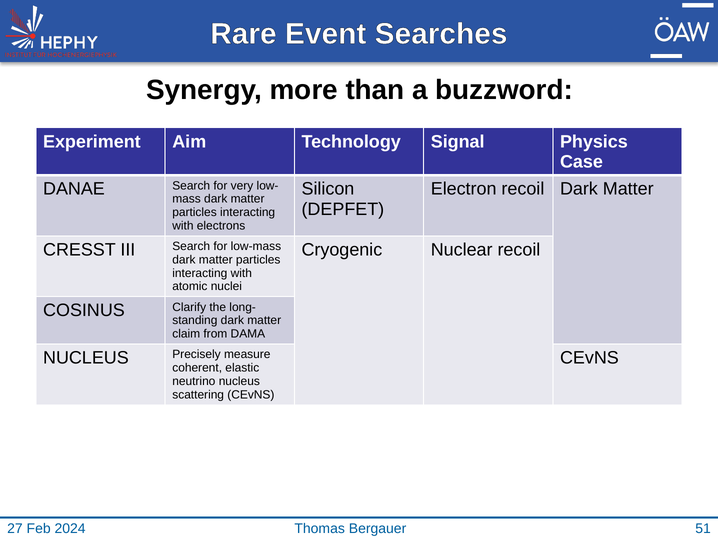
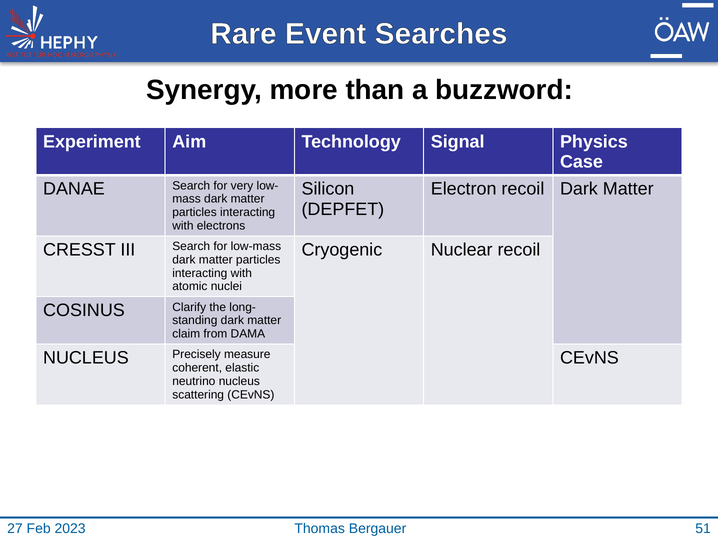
2024: 2024 -> 2023 (70, 529)
